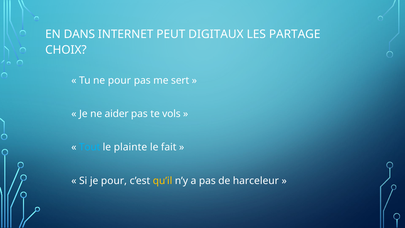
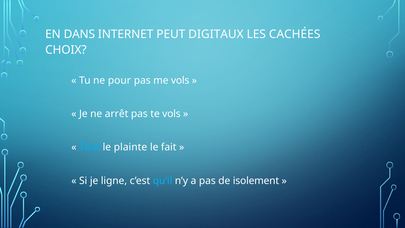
PARTAGE: PARTAGE -> CACHÉES (295, 34)
me sert: sert -> vols (180, 80)
aider: aider -> arrêt (117, 114)
je pour: pour -> ligne (114, 181)
qu’il colour: yellow -> light blue (163, 181)
harceleur: harceleur -> isolement (256, 181)
